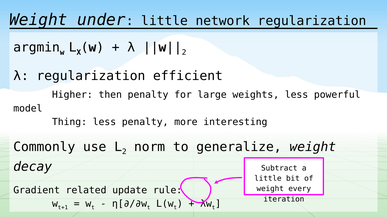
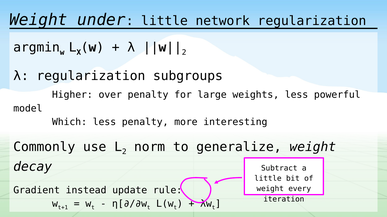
efficient: efficient -> subgroups (188, 76)
then: then -> over (110, 95)
Thing: Thing -> Which (69, 122)
related: related -> instead (86, 191)
